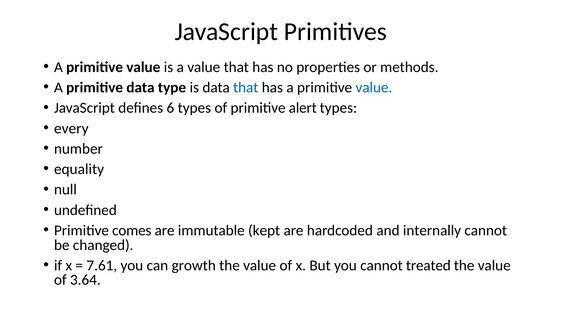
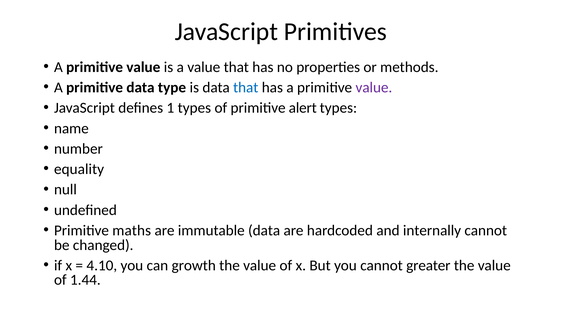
value colour: blue -> purple (374, 88)
6: 6 -> 1 (170, 108)
every: every -> name (71, 128)
comes: comes -> maths (132, 231)
immutable kept: kept -> data (264, 231)
7.61: 7.61 -> 4.10 (102, 266)
treated: treated -> greater (428, 266)
3.64: 3.64 -> 1.44 (85, 280)
